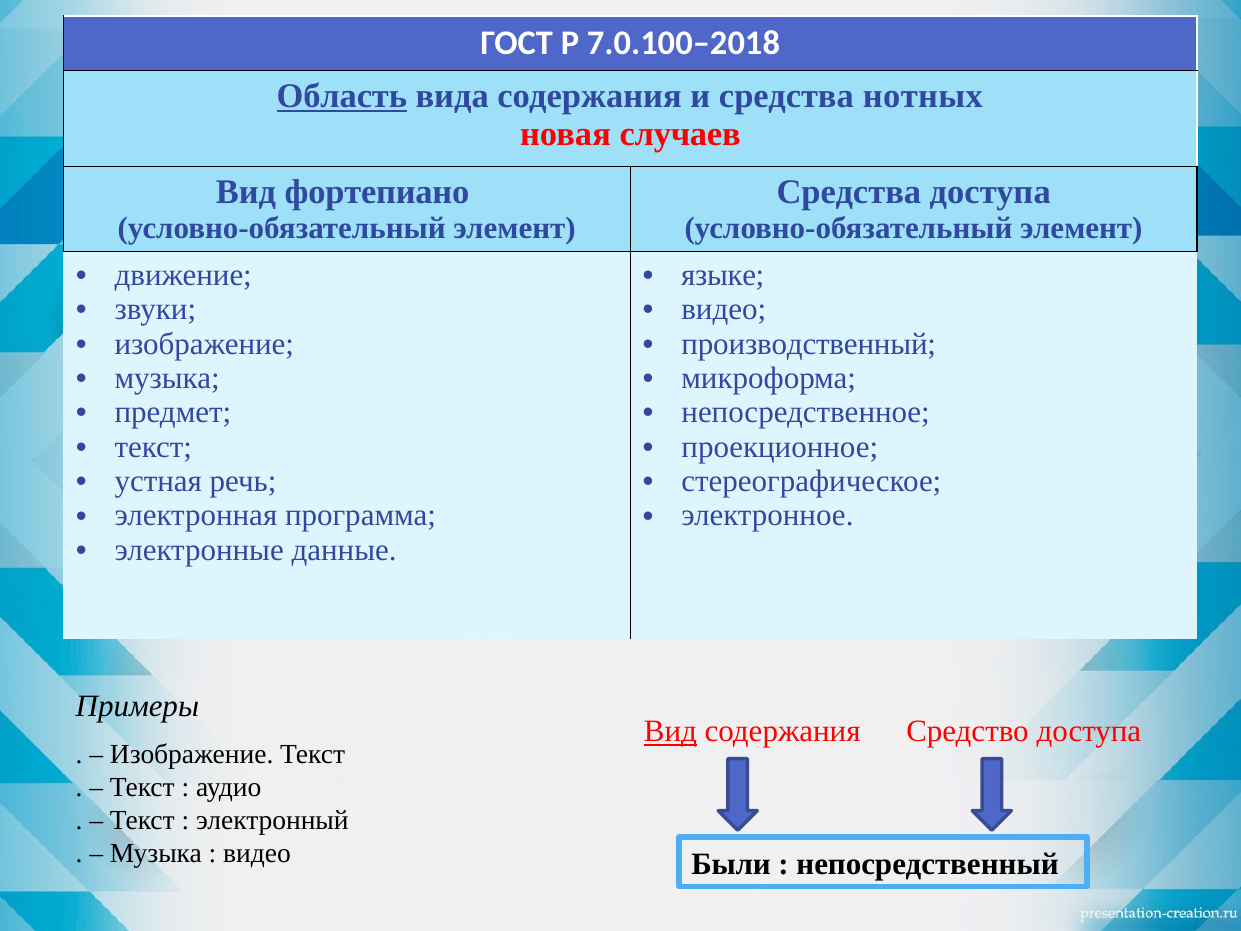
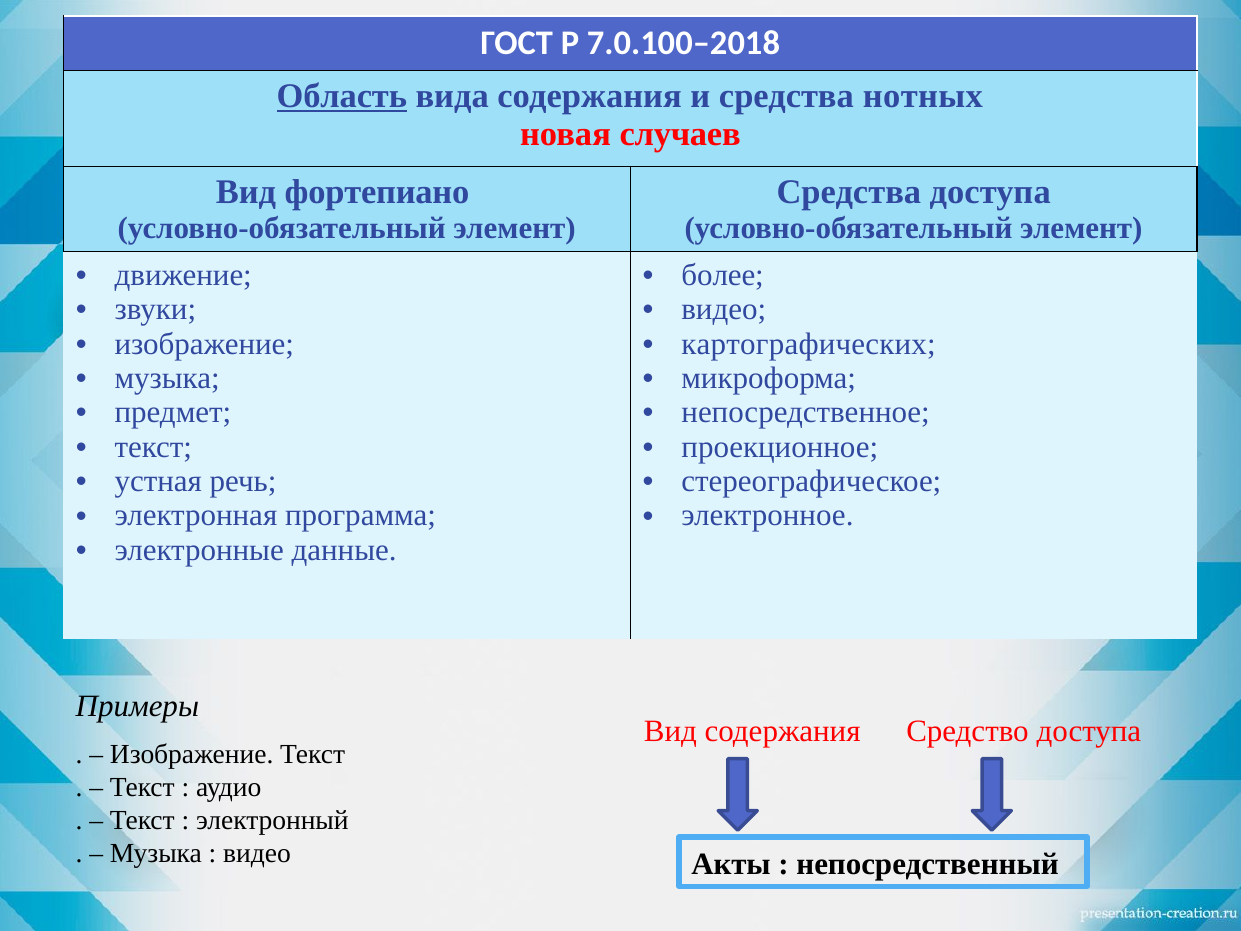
языке: языке -> более (723, 275)
производственный: производственный -> картографических (809, 344)
Вид underline: present -> none (670, 731)
Были: Были -> Акты (731, 864)
